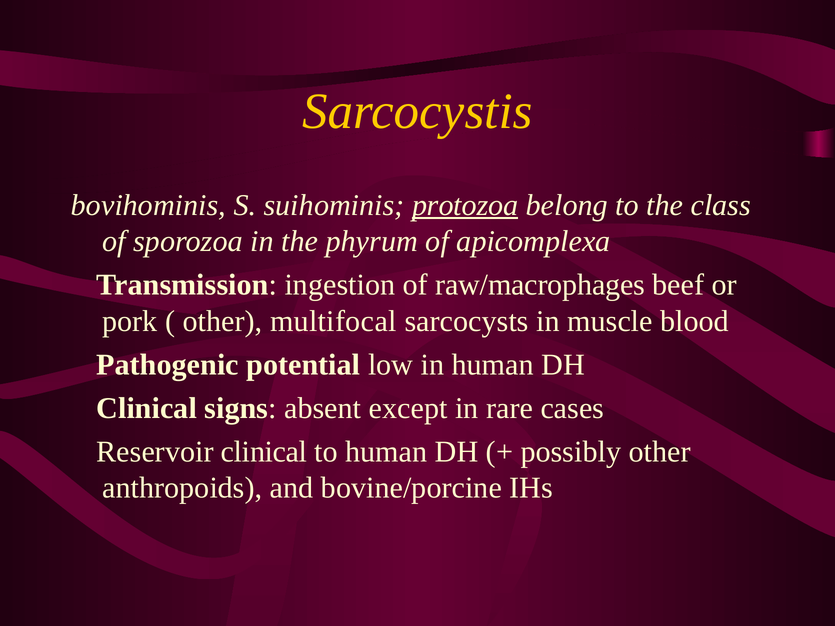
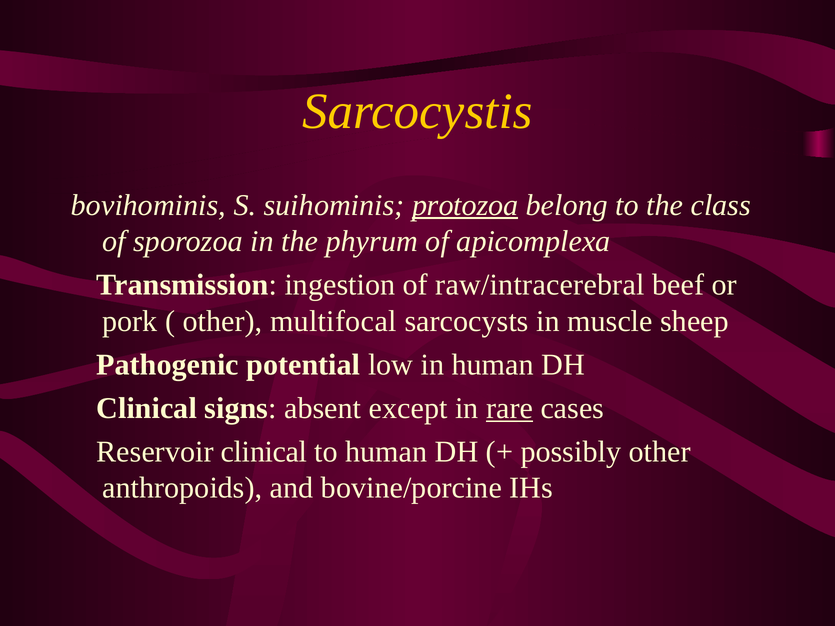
raw/macrophages: raw/macrophages -> raw/intracerebral (540, 285)
blood: blood -> sheep (695, 321)
rare underline: none -> present (509, 408)
